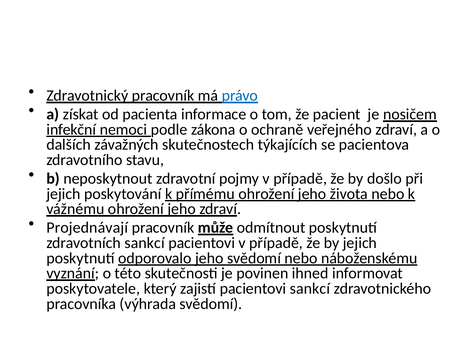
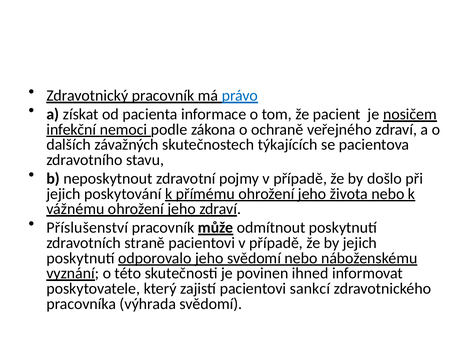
Projednávají: Projednávají -> Příslušenství (87, 228)
zdravotních sankcí: sankcí -> straně (145, 243)
